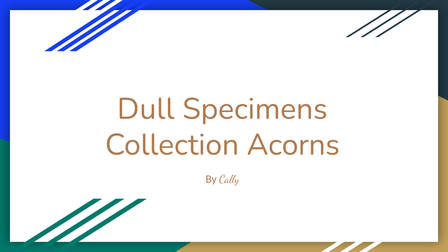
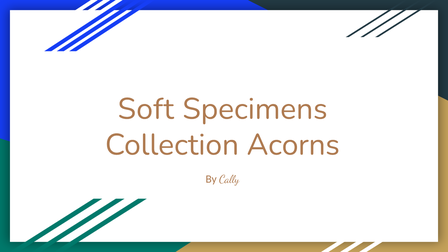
Dull: Dull -> Soft (146, 109)
